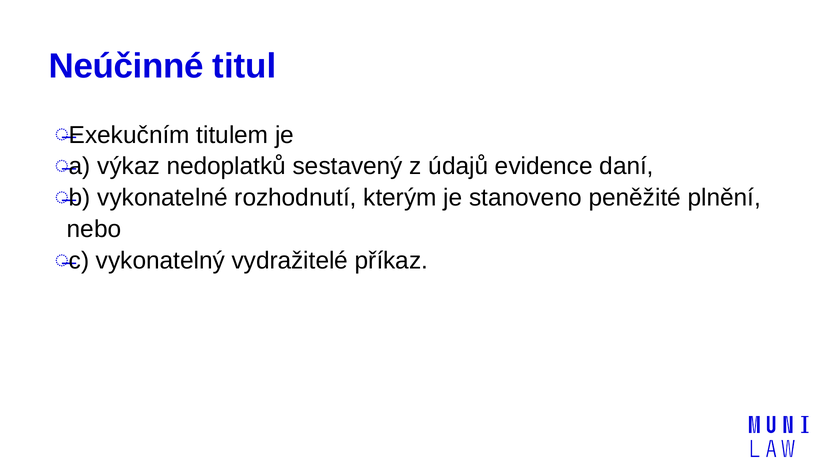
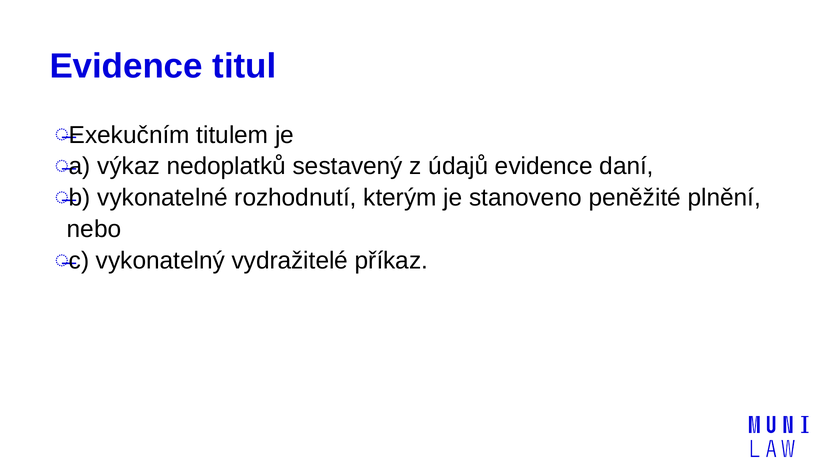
Neúčinné: Neúčinné -> Evidence (126, 66)
